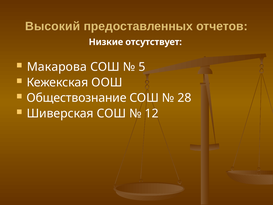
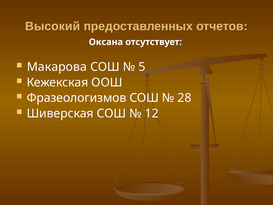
Низкие: Низкие -> Оксана (106, 42)
Обществознание: Обществознание -> Фразеологизмов (76, 98)
